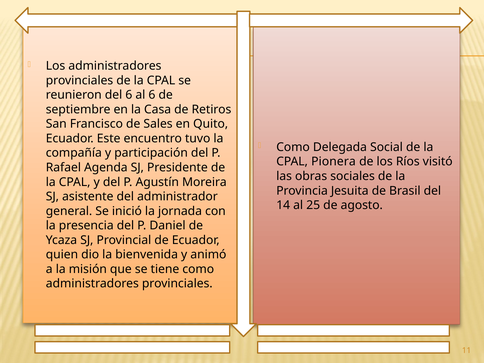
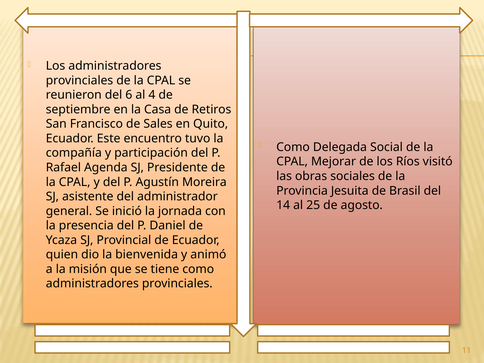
al 6: 6 -> 4 (152, 95)
Pionera: Pionera -> Mejorar (334, 162)
